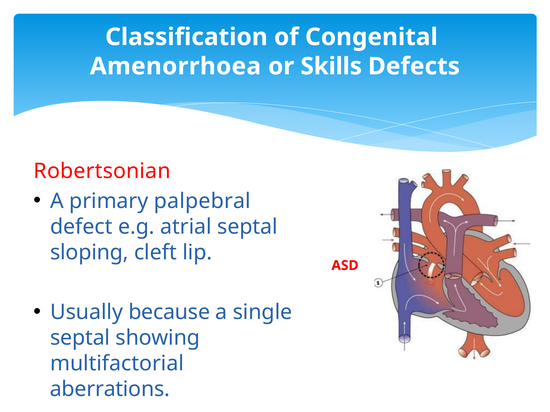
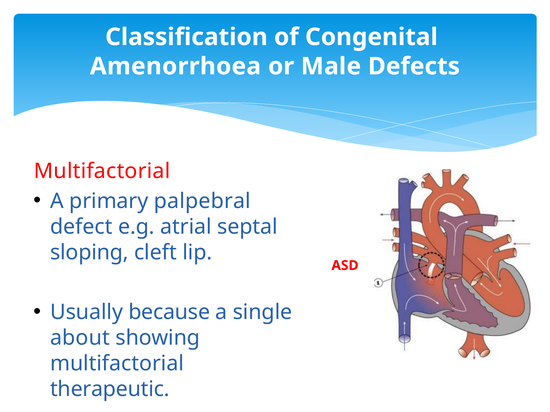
Skills: Skills -> Male (331, 66)
Robertsonian: Robertsonian -> Multifactorial (102, 171)
septal: septal -> about (80, 338)
aberrations: aberrations -> therapeutic (110, 390)
